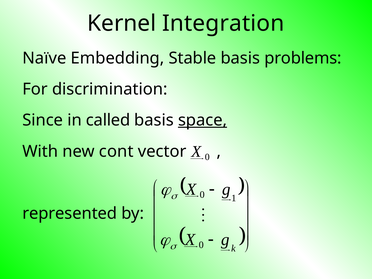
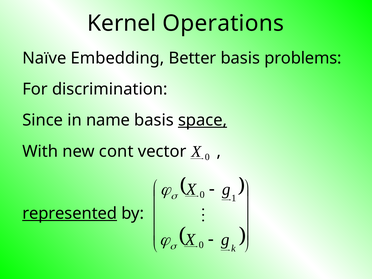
Integration: Integration -> Operations (223, 23)
Stable: Stable -> Better (193, 58)
called: called -> name (108, 120)
represented underline: none -> present (70, 213)
